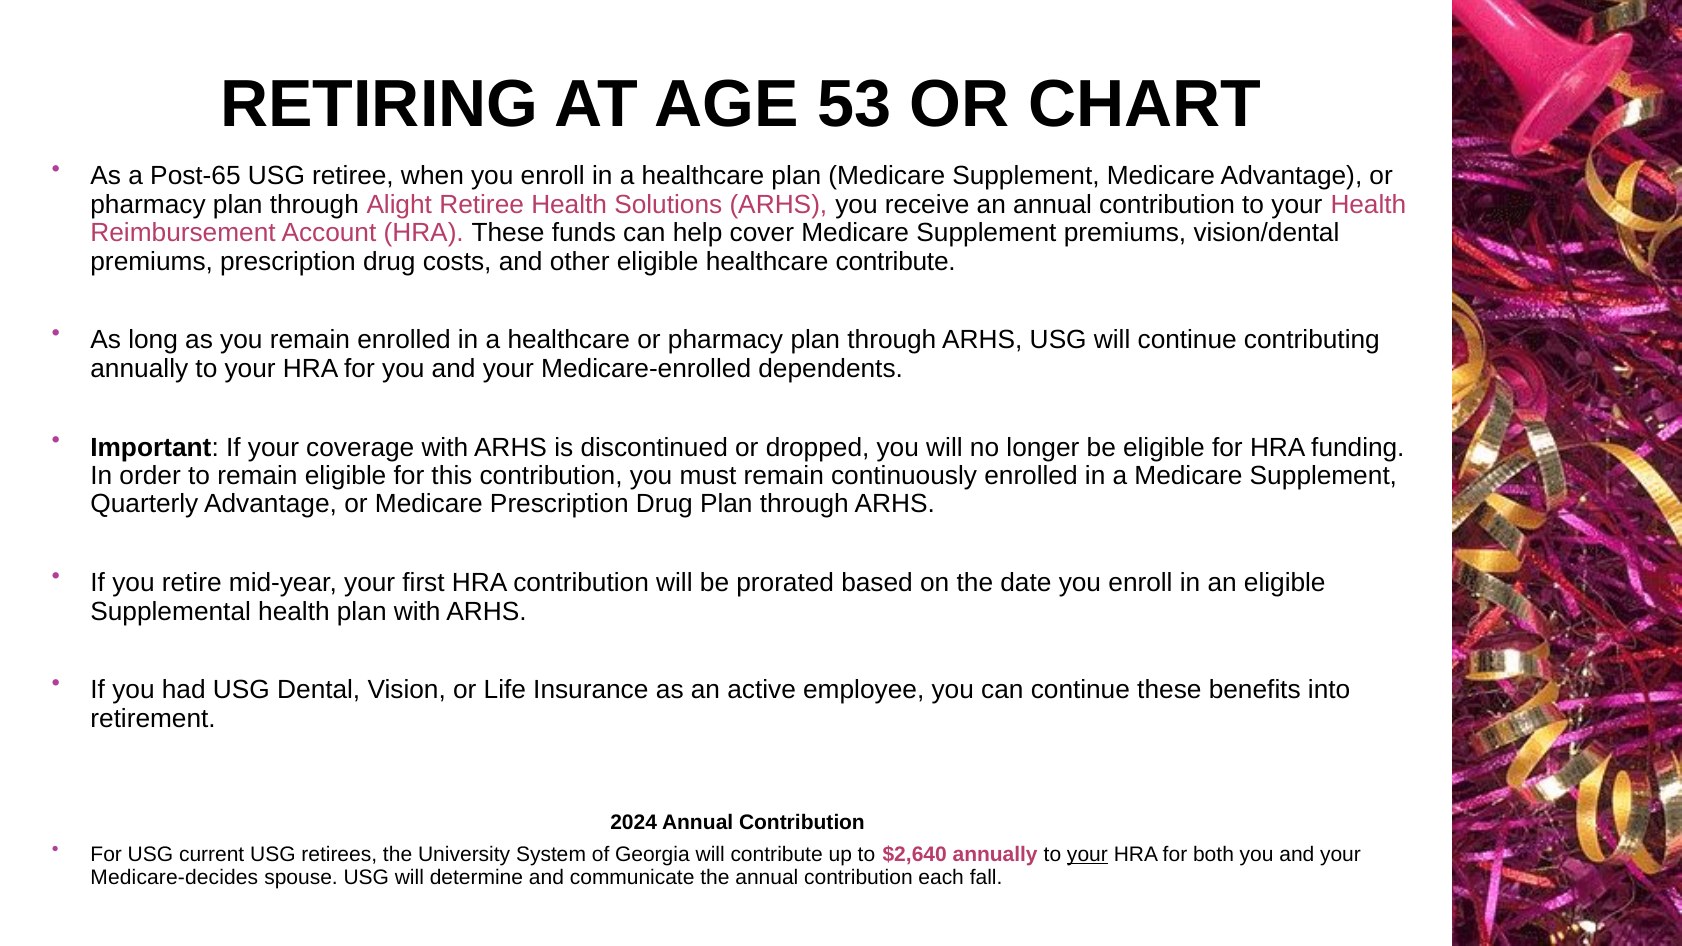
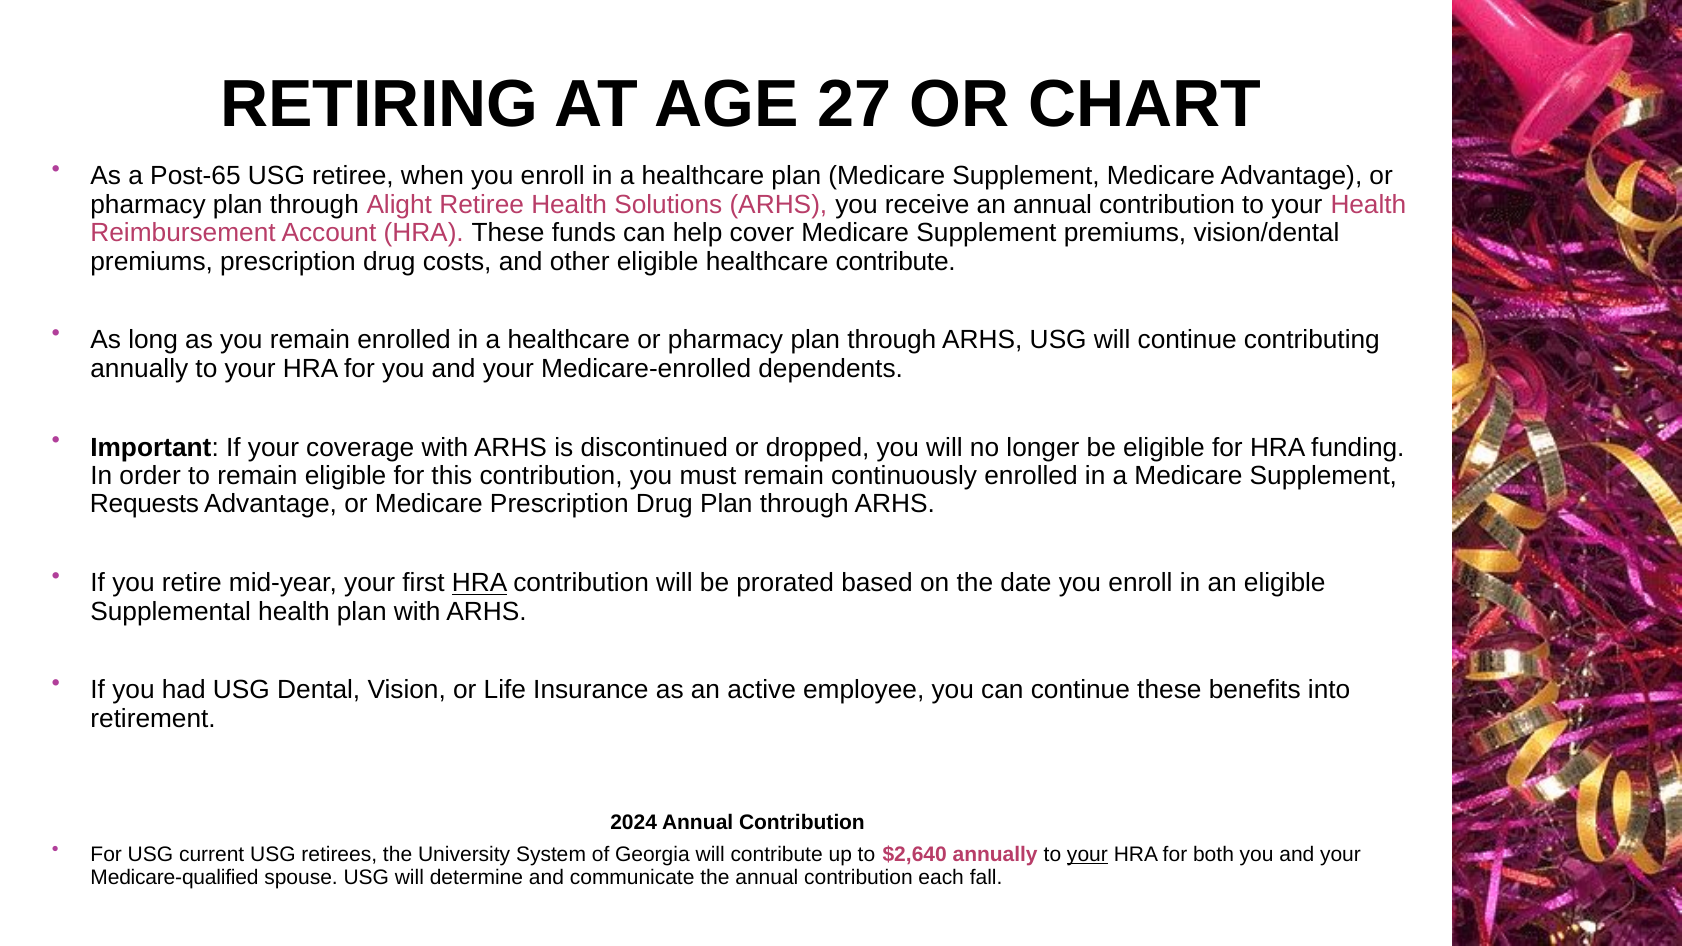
53: 53 -> 27 (854, 105)
Quarterly: Quarterly -> Requests (145, 504)
HRA underline: none -> present (480, 583)
Medicare-decides: Medicare-decides -> Medicare-qualified (175, 877)
